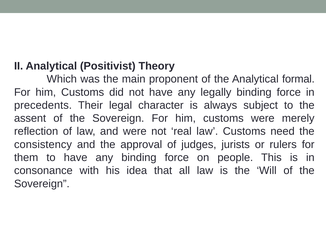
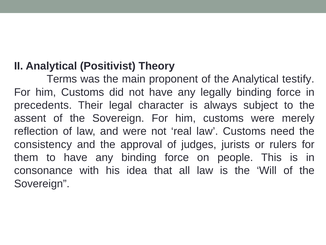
Which: Which -> Terms (62, 79)
formal: formal -> testify (298, 79)
